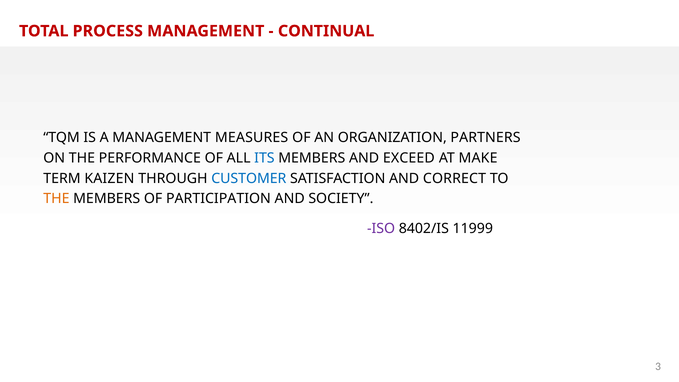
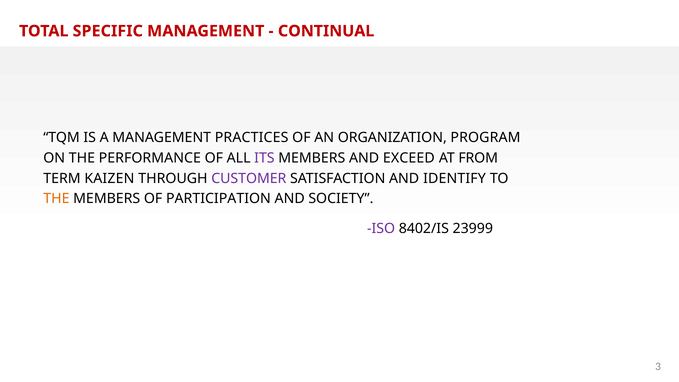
PROCESS: PROCESS -> SPECIFIC (108, 31)
MEASURES: MEASURES -> PRACTICES (252, 138)
PARTNERS: PARTNERS -> PROGRAM (486, 138)
ITS colour: blue -> purple (264, 158)
MAKE: MAKE -> FROM (478, 158)
CUSTOMER colour: blue -> purple (249, 178)
CORRECT: CORRECT -> IDENTIFY (454, 178)
11999: 11999 -> 23999 (473, 229)
